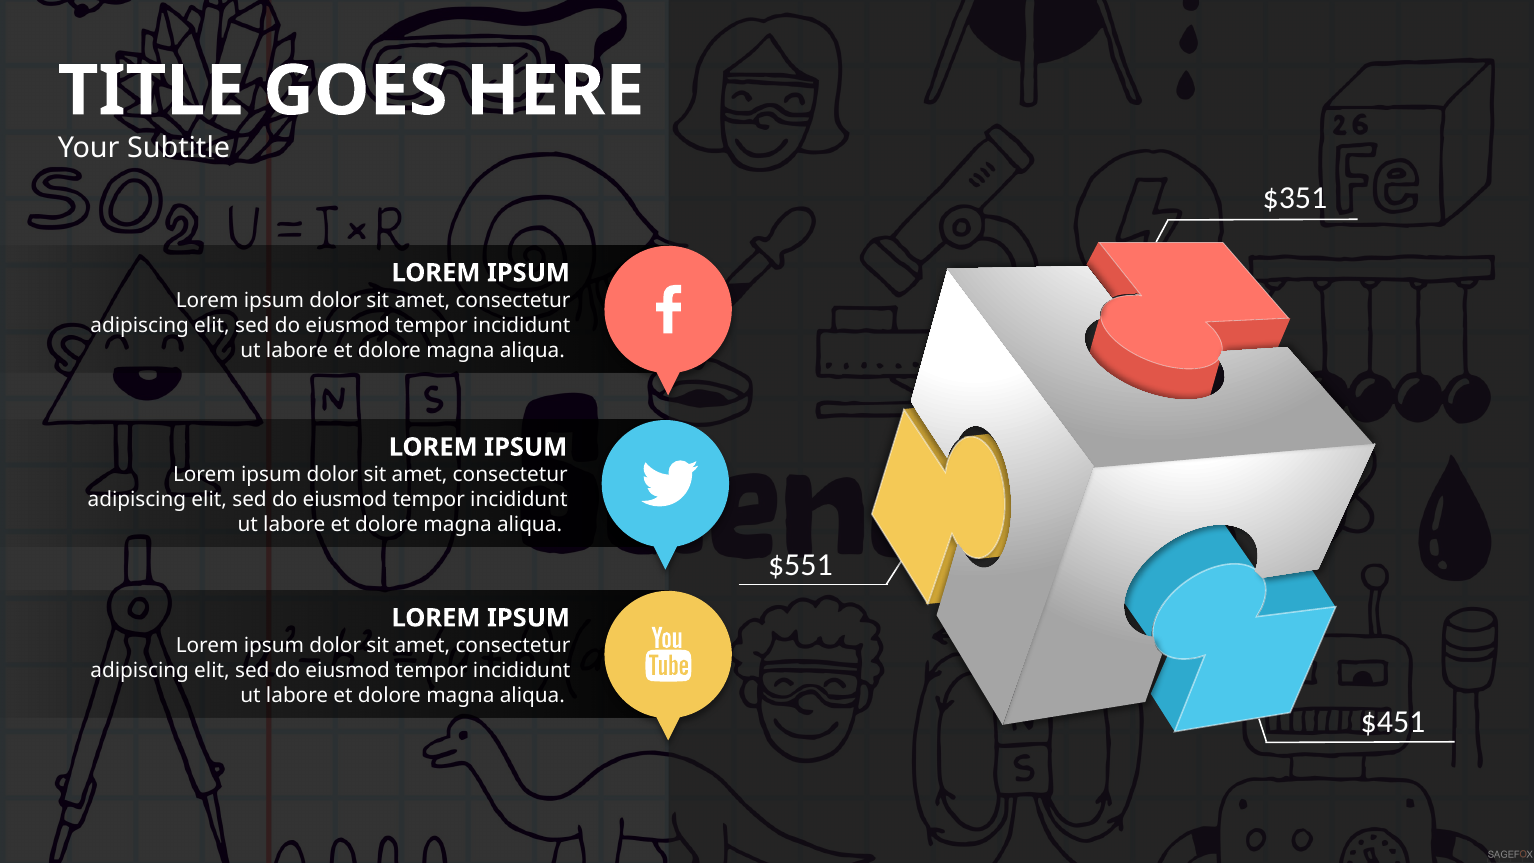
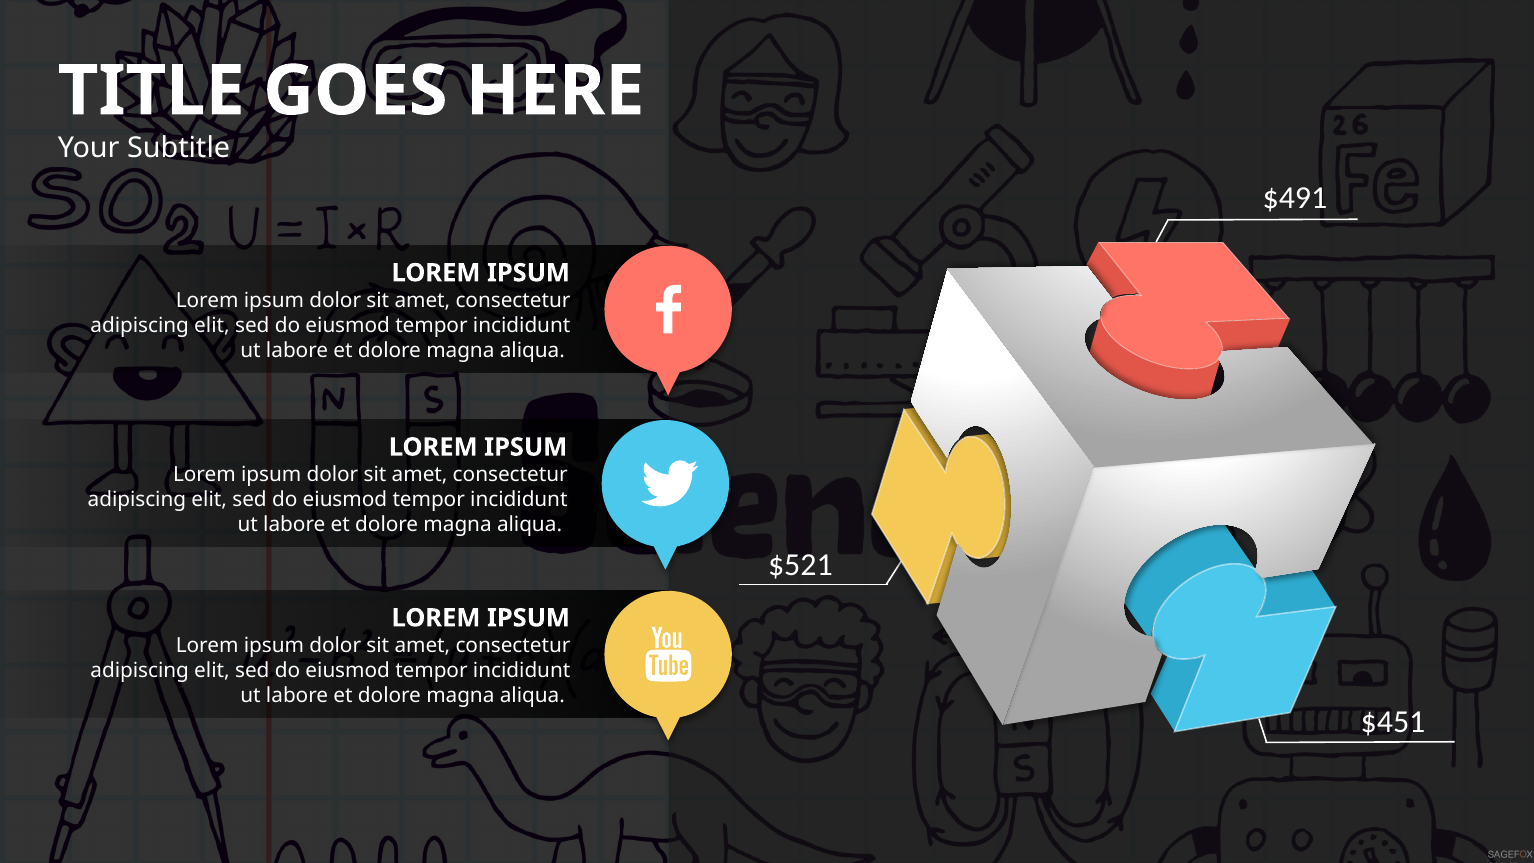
$351: $351 -> $491 (1295, 198)
$551: $551 -> $521 (800, 565)
